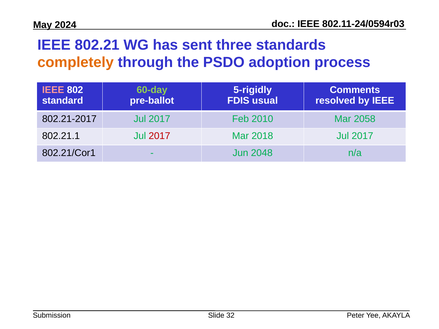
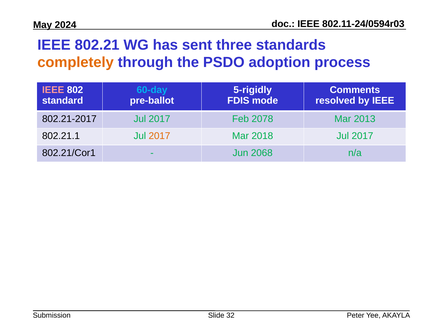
60-day colour: light green -> light blue (152, 90)
usual: usual -> mode (265, 101)
2010: 2010 -> 2078 (262, 119)
2058: 2058 -> 2013 (365, 119)
2017 colour: red -> orange (159, 136)
2048: 2048 -> 2068 (262, 153)
